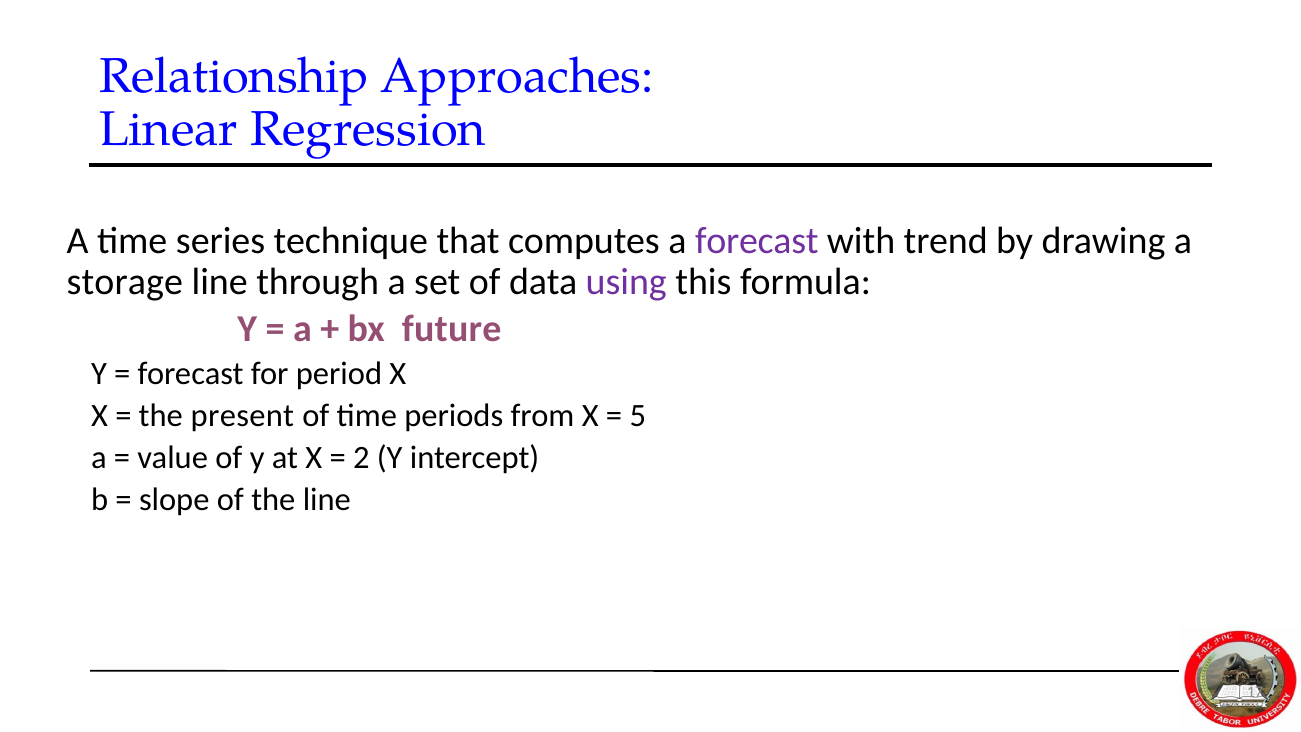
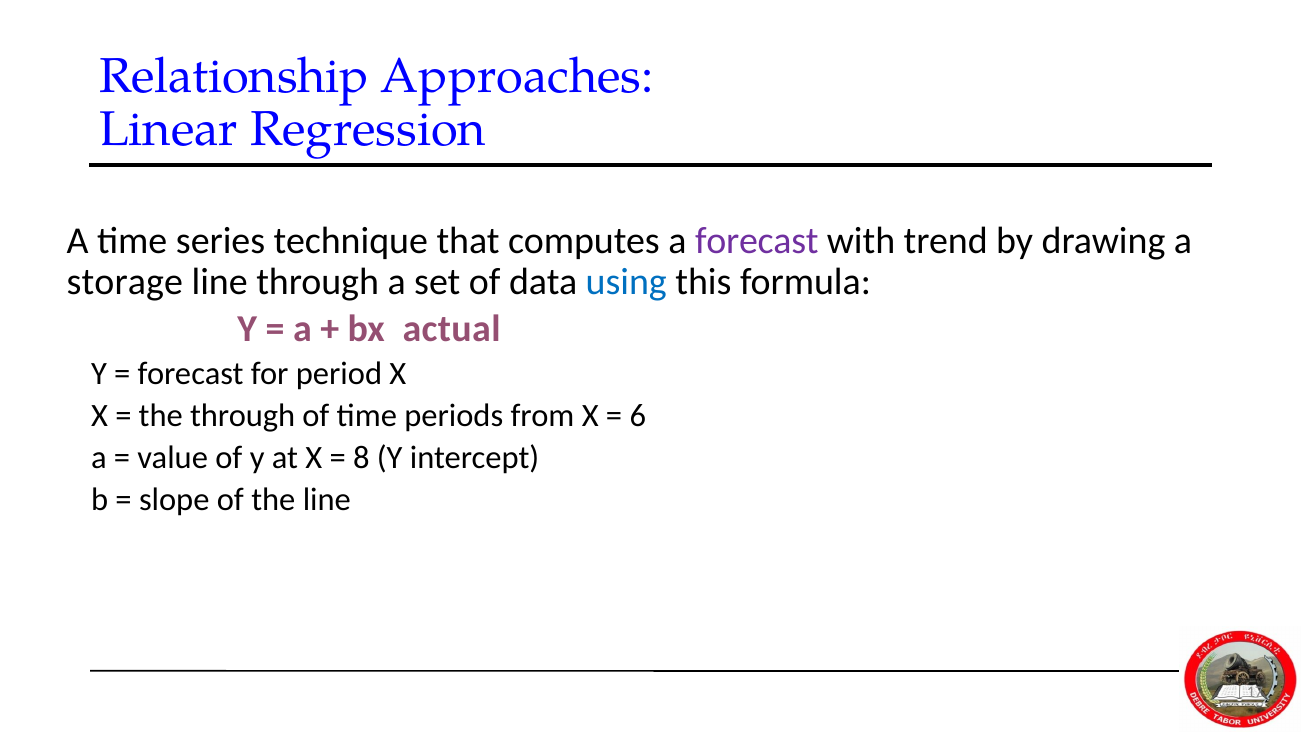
using colour: purple -> blue (626, 281)
future: future -> actual (452, 329)
the present: present -> through (243, 416)
5: 5 -> 6 (638, 416)
2: 2 -> 8 (361, 458)
